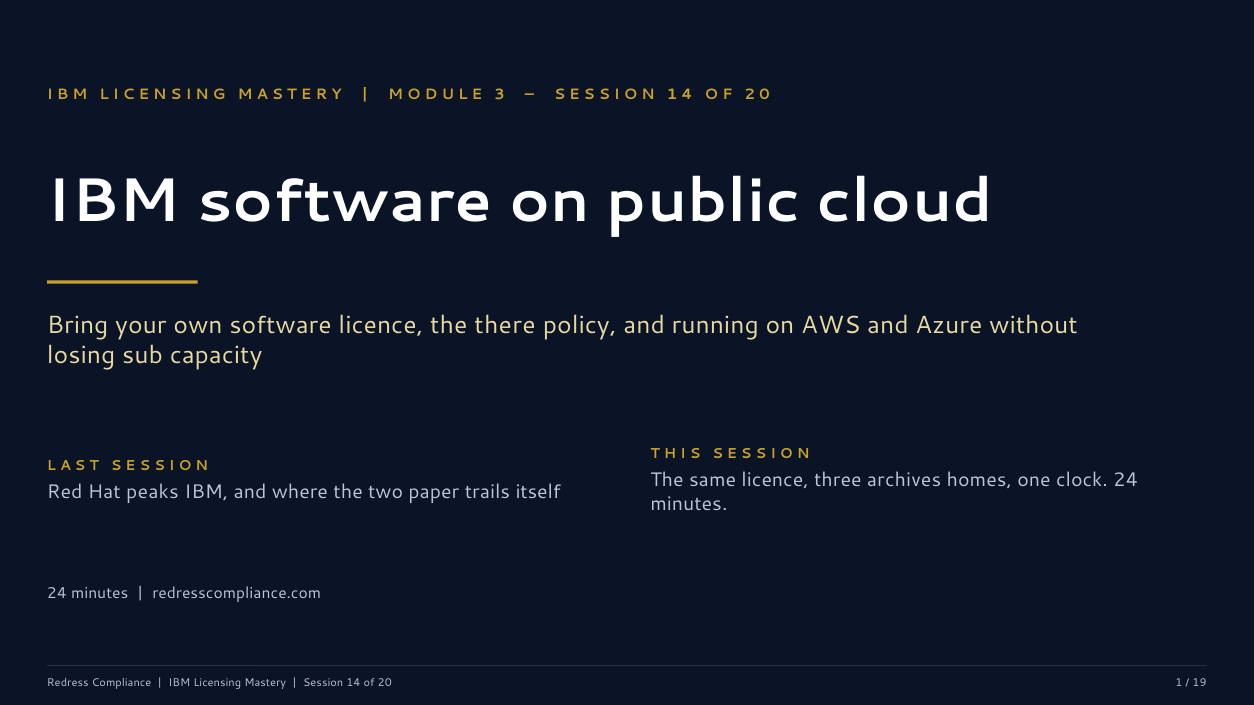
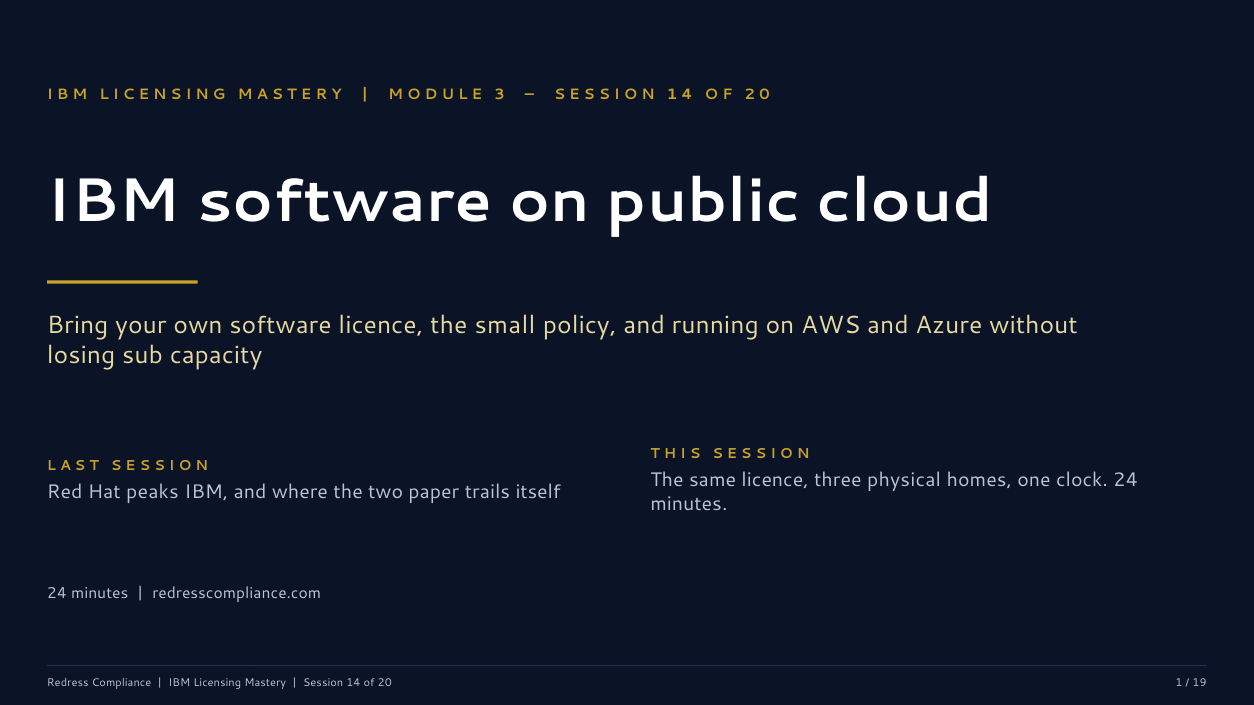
there: there -> small (505, 325)
archives: archives -> physical (904, 480)
